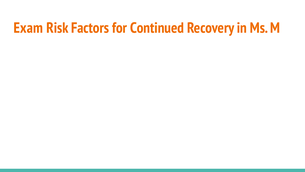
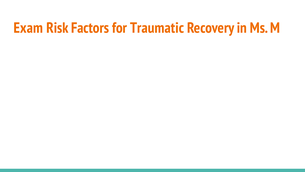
Continued: Continued -> Traumatic (157, 28)
